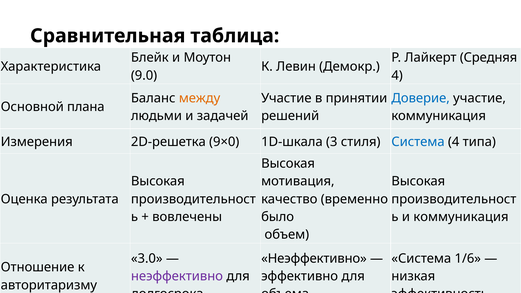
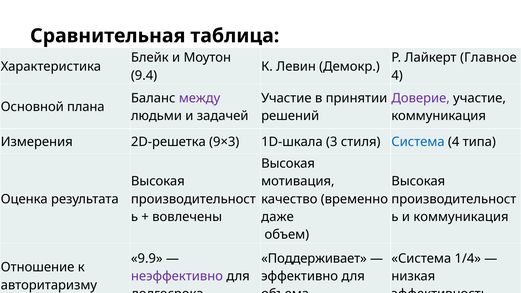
Средняя: Средняя -> Главное (488, 58)
9.0: 9.0 -> 9.4 (144, 75)
между colour: orange -> purple (200, 98)
Доверие colour: blue -> purple (421, 98)
9×0: 9×0 -> 9×3 (224, 142)
было: было -> даже (278, 217)
3.0: 3.0 -> 9.9 (147, 258)
Неэффективно: Неэффективно -> Поддерживает (314, 258)
1/6: 1/6 -> 1/4 (468, 258)
